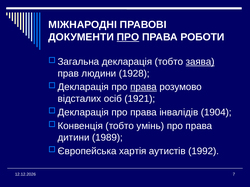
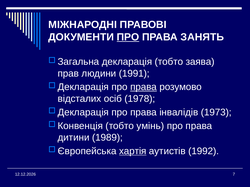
РОБОТИ: РОБОТИ -> ЗАНЯТЬ (202, 37)
заява underline: present -> none (200, 62)
1928: 1928 -> 1991 (134, 74)
1921: 1921 -> 1978 (140, 99)
1904: 1904 -> 1973 (216, 113)
хартія underline: none -> present (133, 151)
